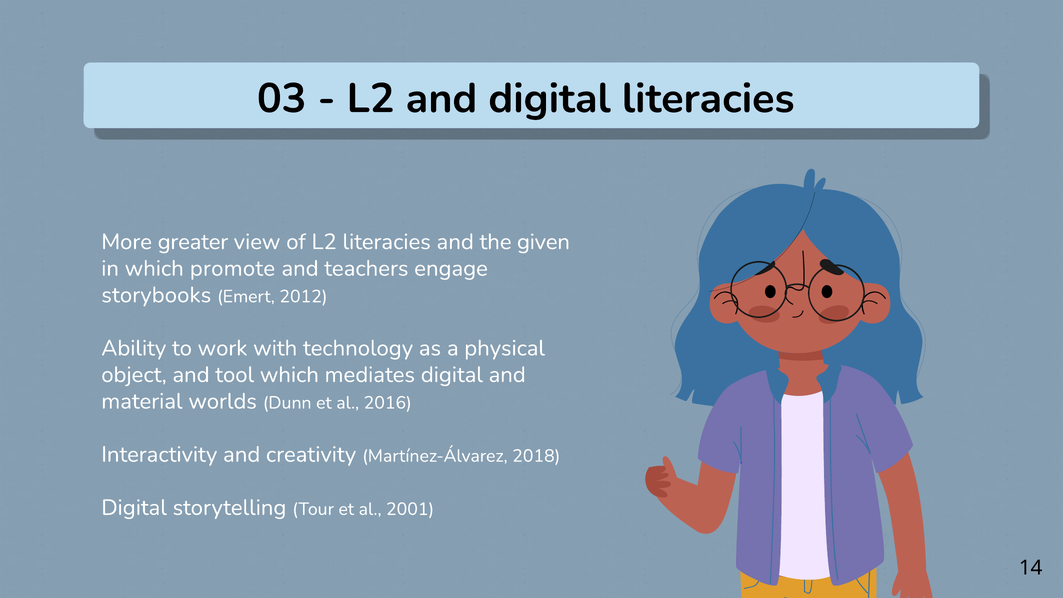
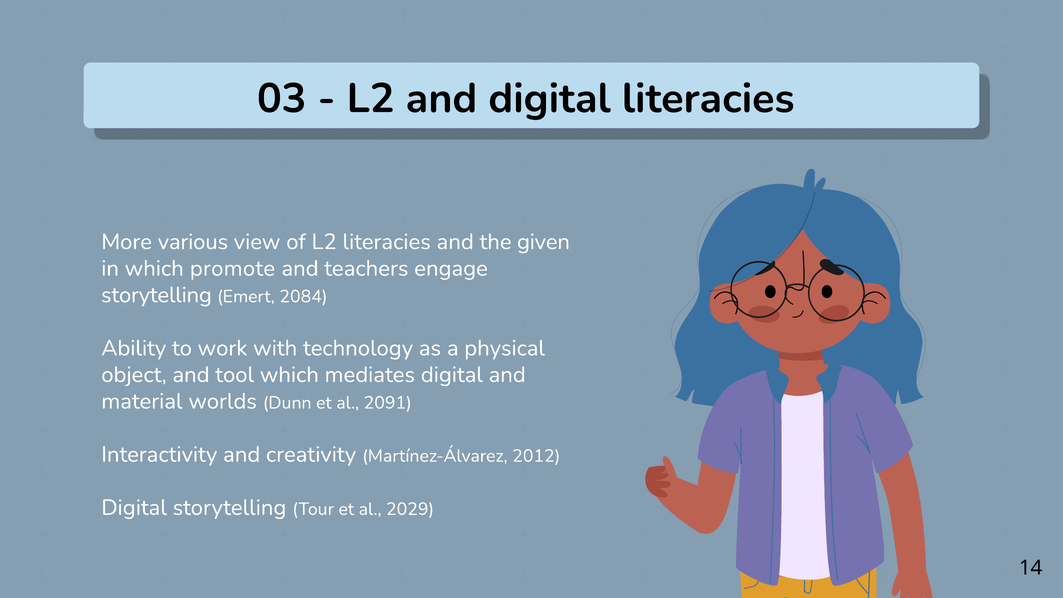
greater: greater -> various (193, 242)
storybooks: storybooks -> storytelling (156, 295)
2012: 2012 -> 2084 (303, 296)
2016: 2016 -> 2091 (388, 403)
2018: 2018 -> 2012 (536, 456)
2001: 2001 -> 2029 (410, 509)
